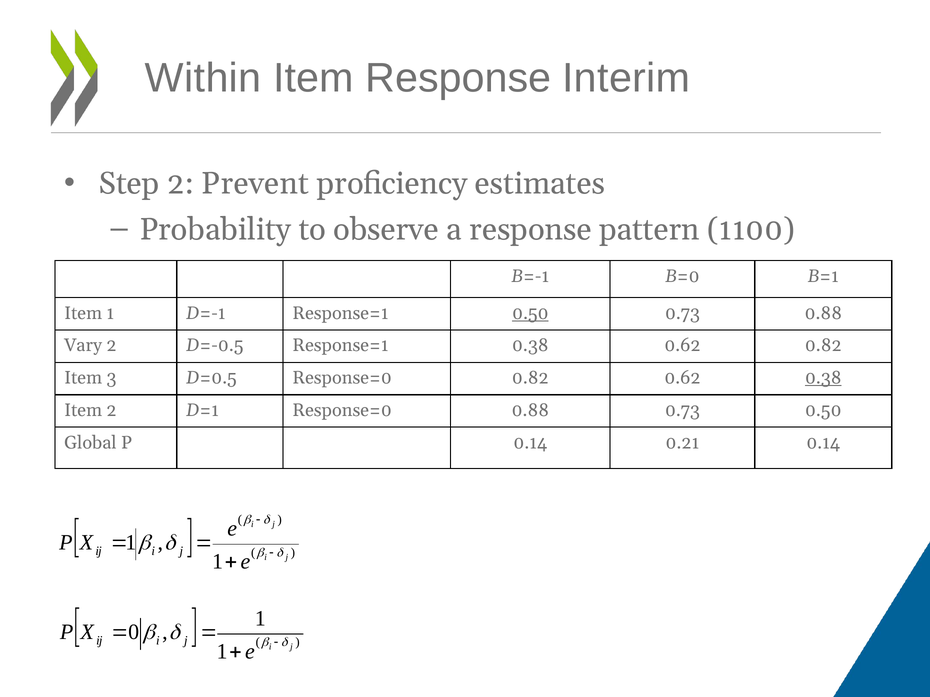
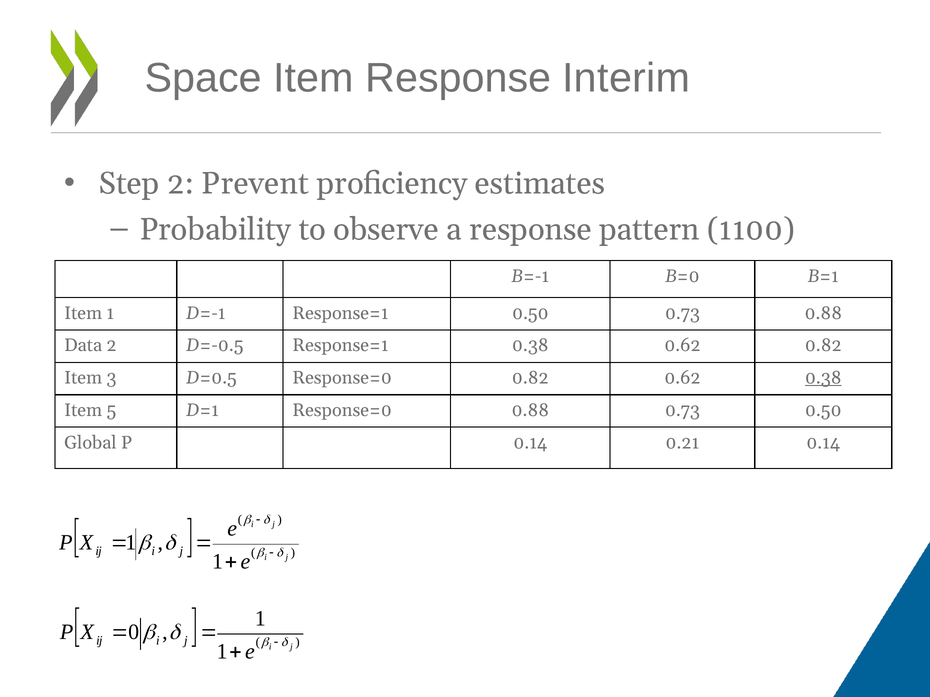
Within: Within -> Space (203, 78)
0.50 underline: present -> none (530, 313)
Vary: Vary -> Data (83, 346)
Item 2: 2 -> 5 (112, 411)
